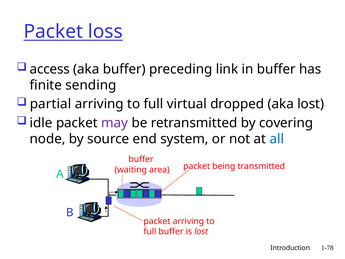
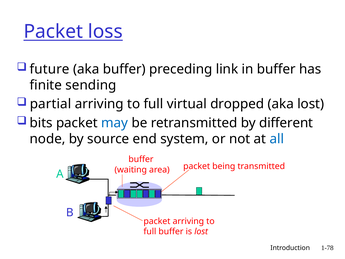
access: access -> future (50, 69)
idle: idle -> bits (41, 123)
may colour: purple -> blue (115, 123)
covering: covering -> different (286, 123)
